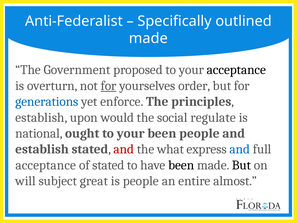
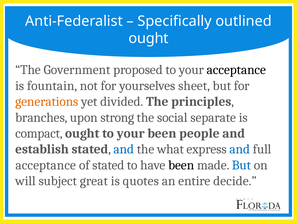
made: made -> ought (149, 38)
overturn: overturn -> fountain (52, 86)
for underline: present -> none (109, 86)
order: order -> sheet (194, 86)
generations colour: blue -> orange (47, 101)
enforce: enforce -> divided (122, 101)
establish: establish -> branches (41, 117)
would: would -> strong (117, 117)
regulate: regulate -> separate (213, 117)
national: national -> compact (39, 133)
and colour: red -> blue (124, 149)
But colour: black -> blue (241, 165)
is people: people -> quotes (141, 181)
almost: almost -> decide (235, 181)
